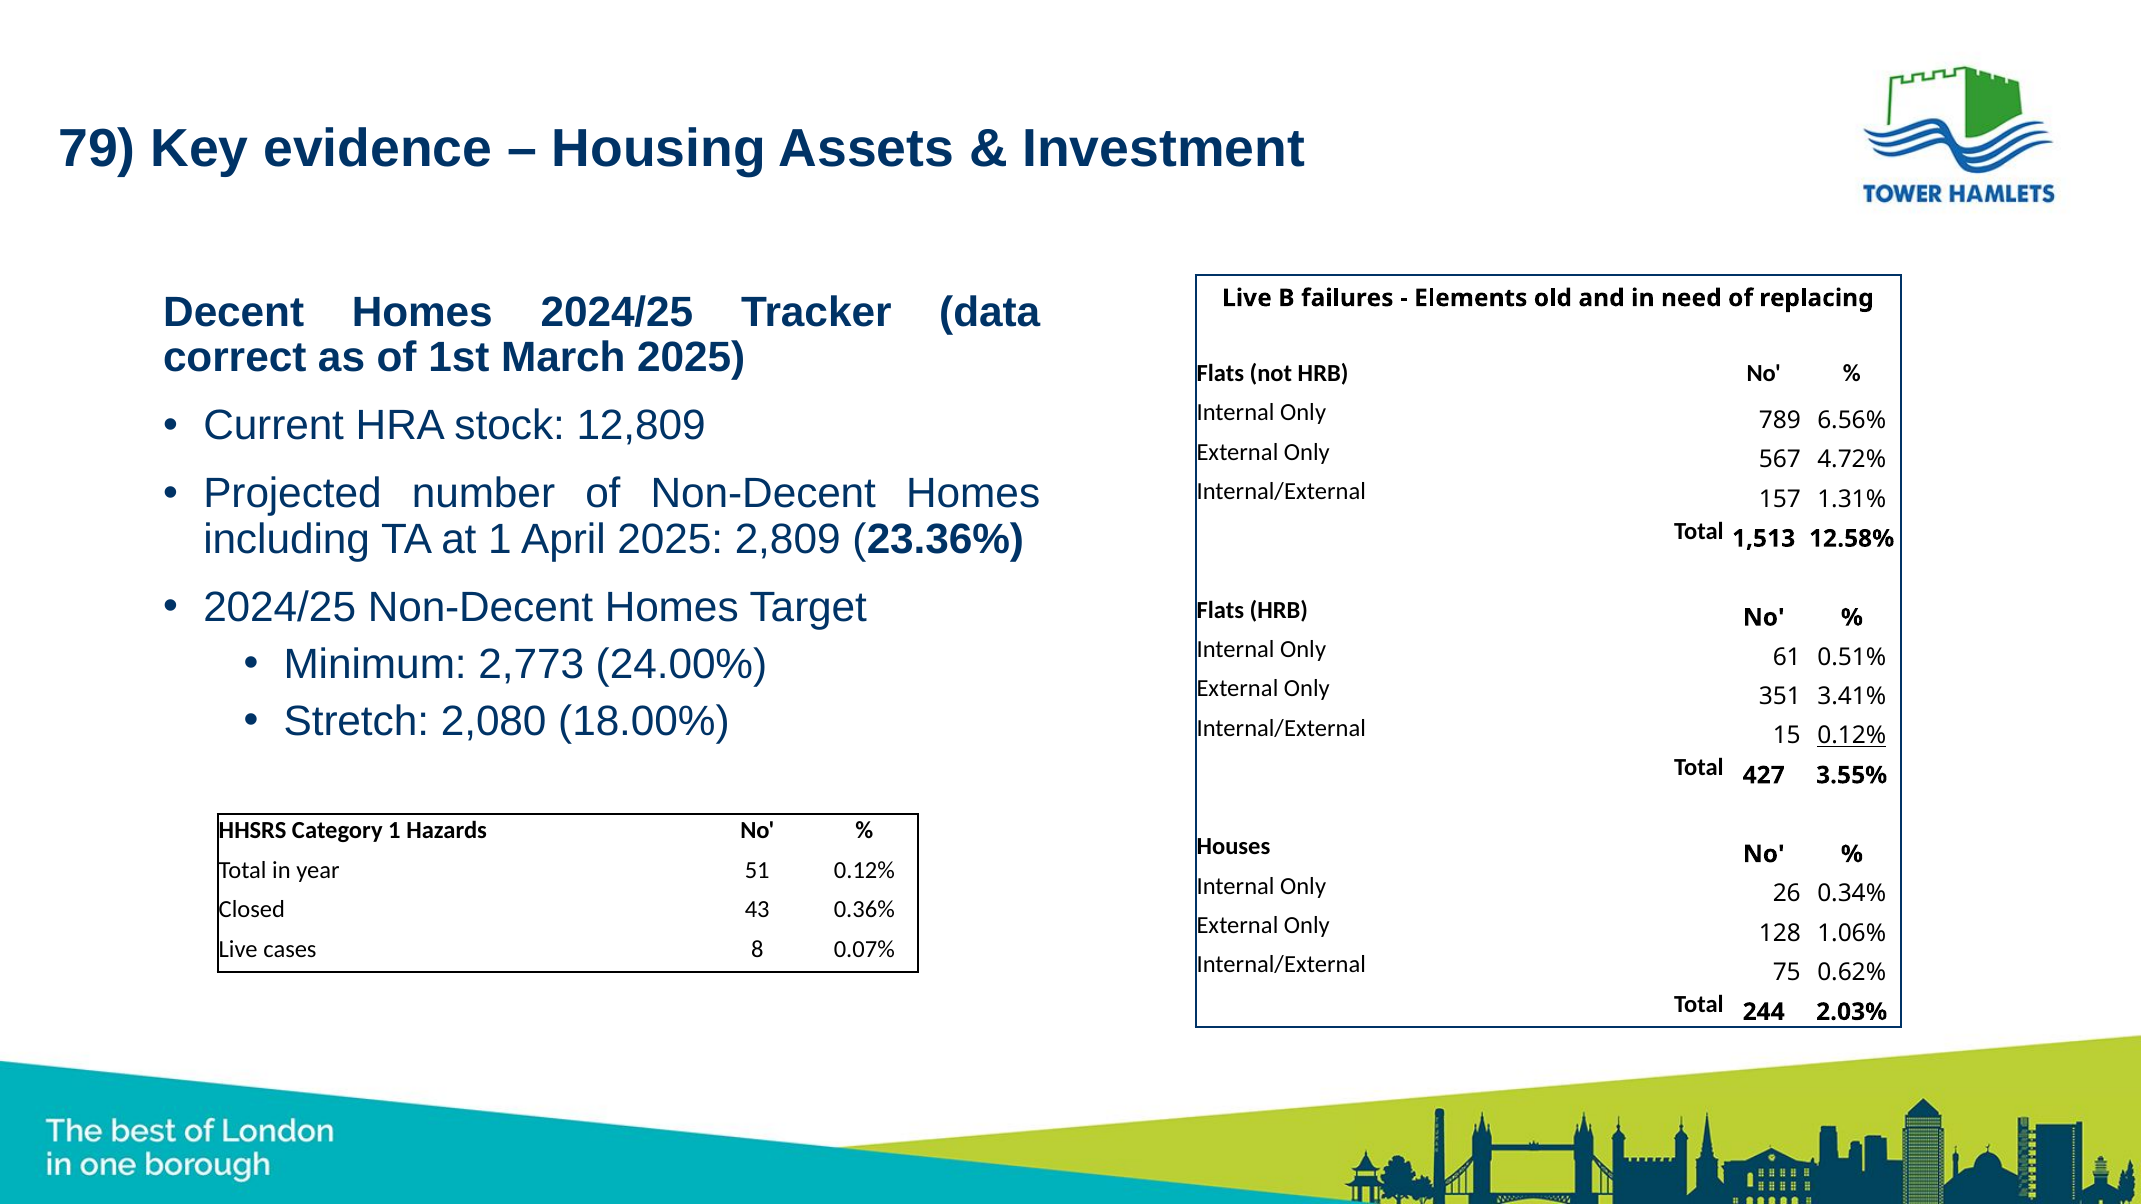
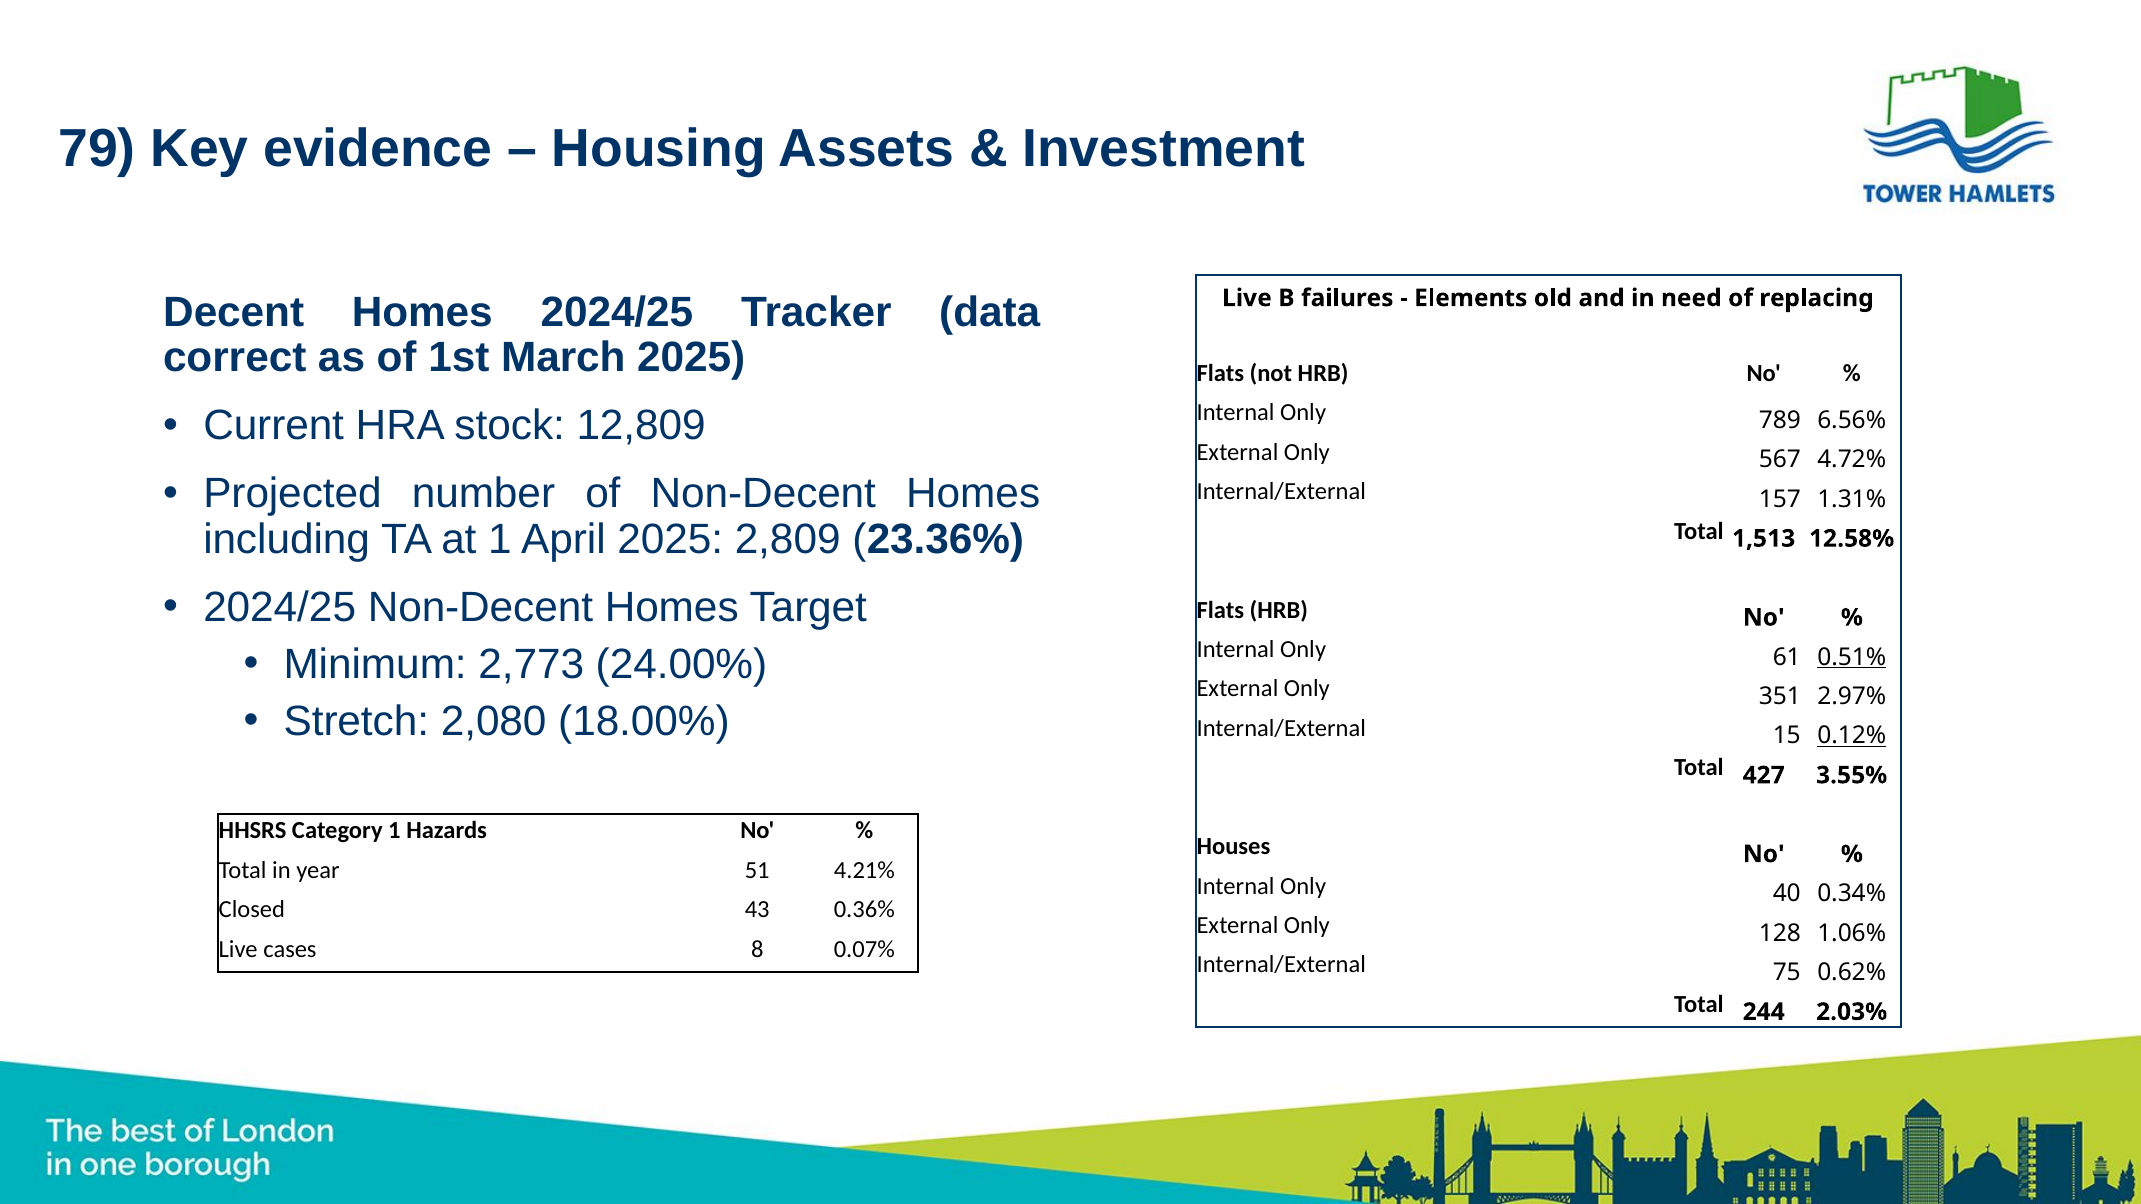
0.51% underline: none -> present (1852, 657)
3.41%: 3.41% -> 2.97% (1852, 697)
51 0.12%: 0.12% -> 4.21% (864, 870)
26: 26 -> 40 (1787, 894)
